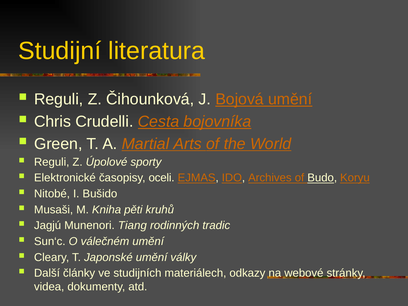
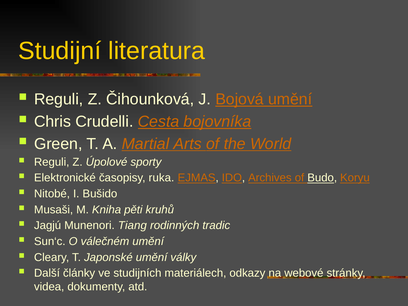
oceli: oceli -> ruka (161, 178)
